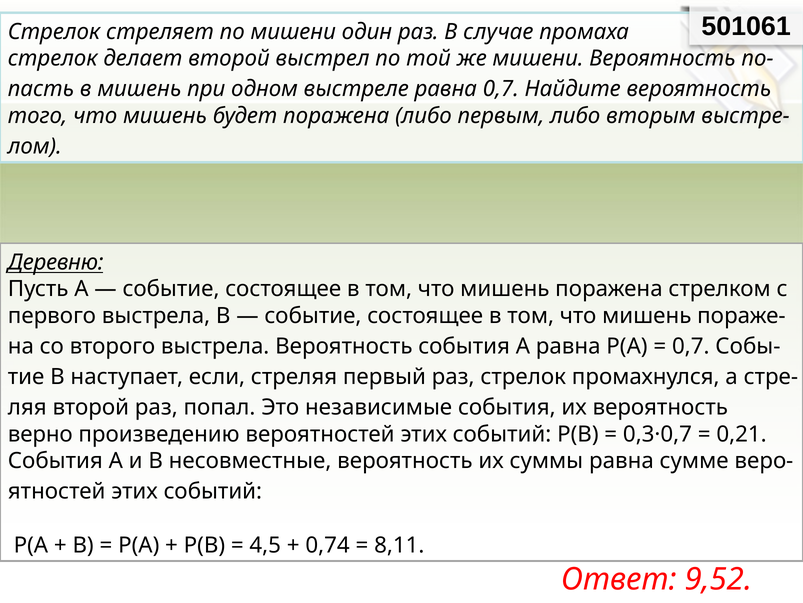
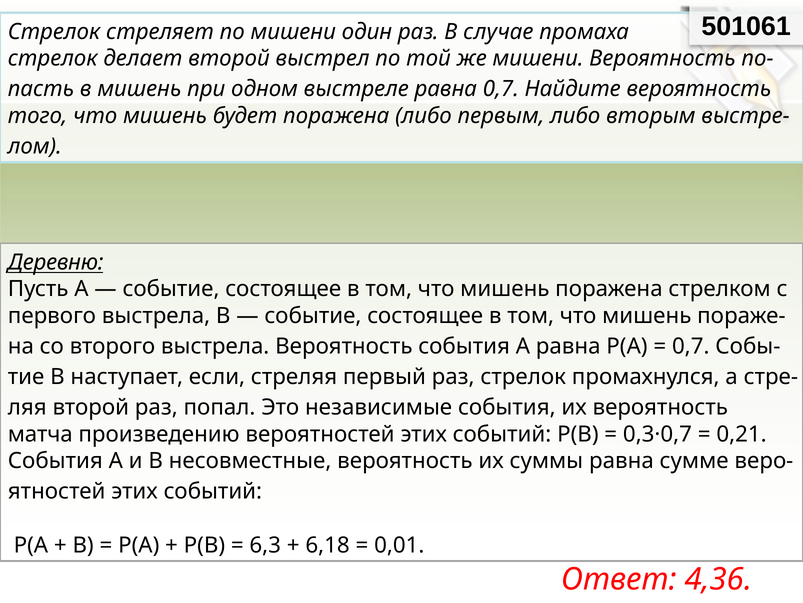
верно: верно -> матча (40, 434)
4,5: 4,5 -> 6,3 (265, 545)
0,74: 0,74 -> 6,18 (328, 545)
8,11: 8,11 -> 0,01 (399, 545)
9,52: 9,52 -> 4,36 (718, 579)
